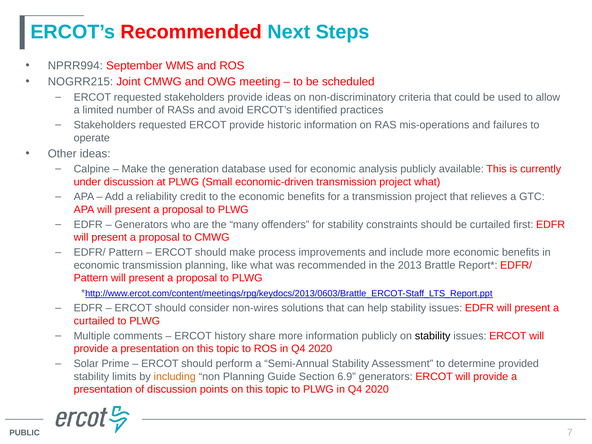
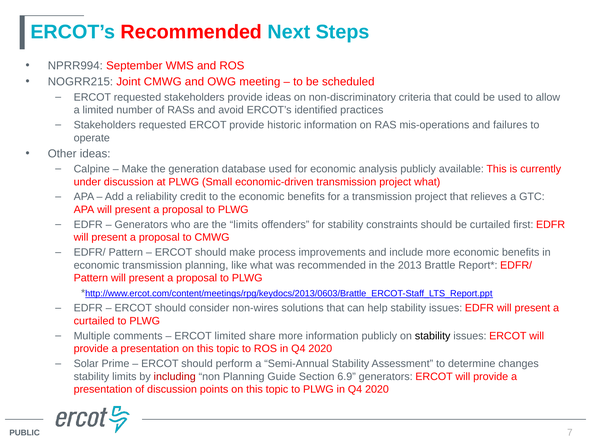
the many: many -> limits (244, 225)
ERCOT history: history -> limited (230, 336)
provided: provided -> changes (519, 364)
including colour: orange -> red (175, 377)
